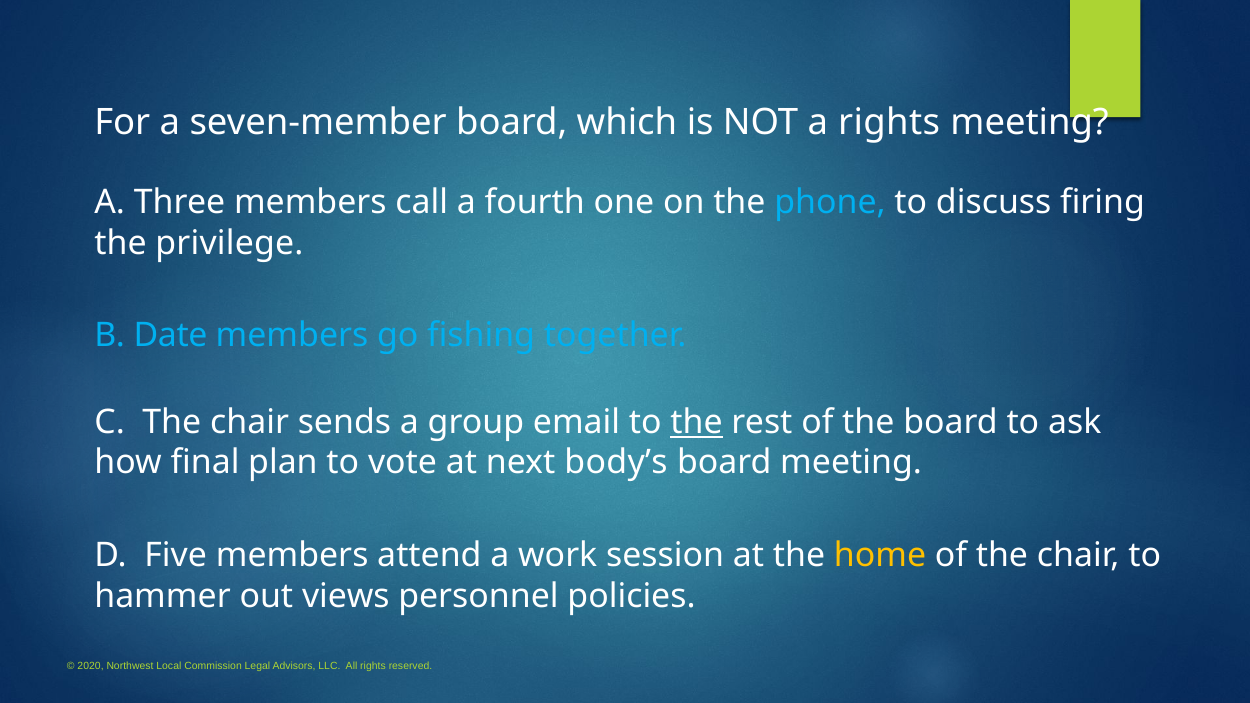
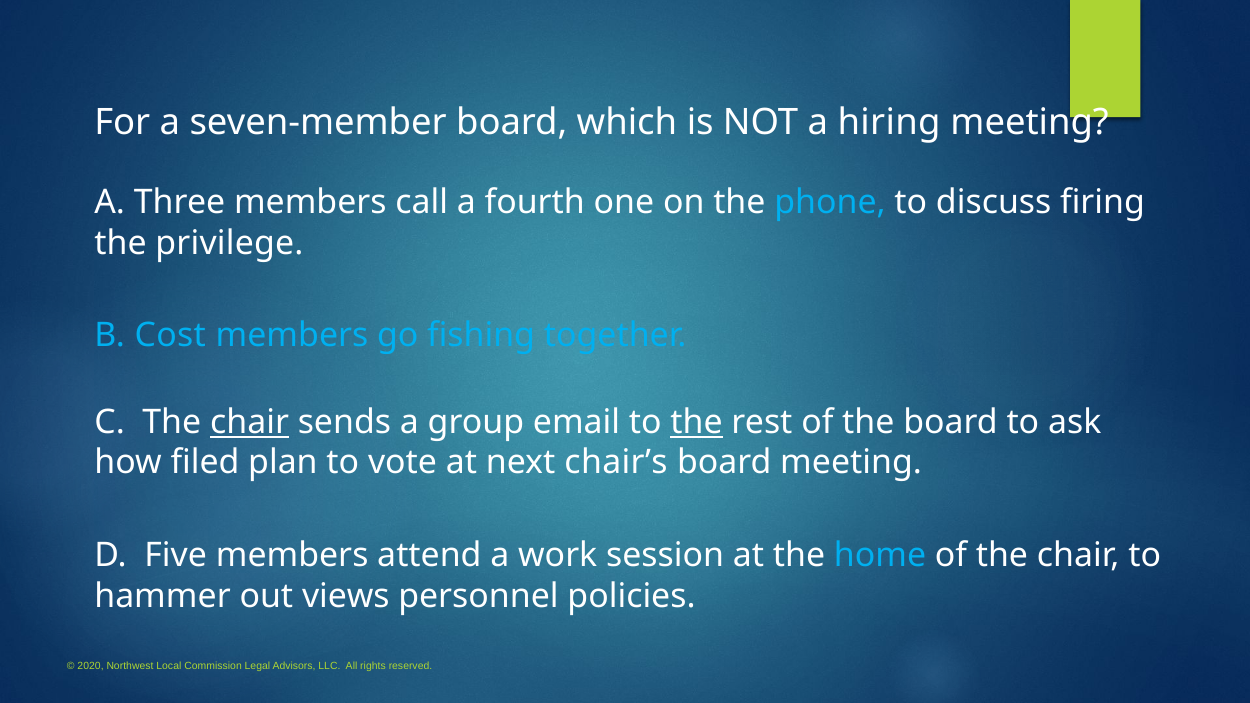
a rights: rights -> hiring (889, 123)
Date: Date -> Cost (170, 335)
chair underline: none -> present (250, 422)
final: final -> filed (205, 463)
body’s: body’s -> chair’s (616, 463)
home colour: yellow -> light blue (880, 555)
